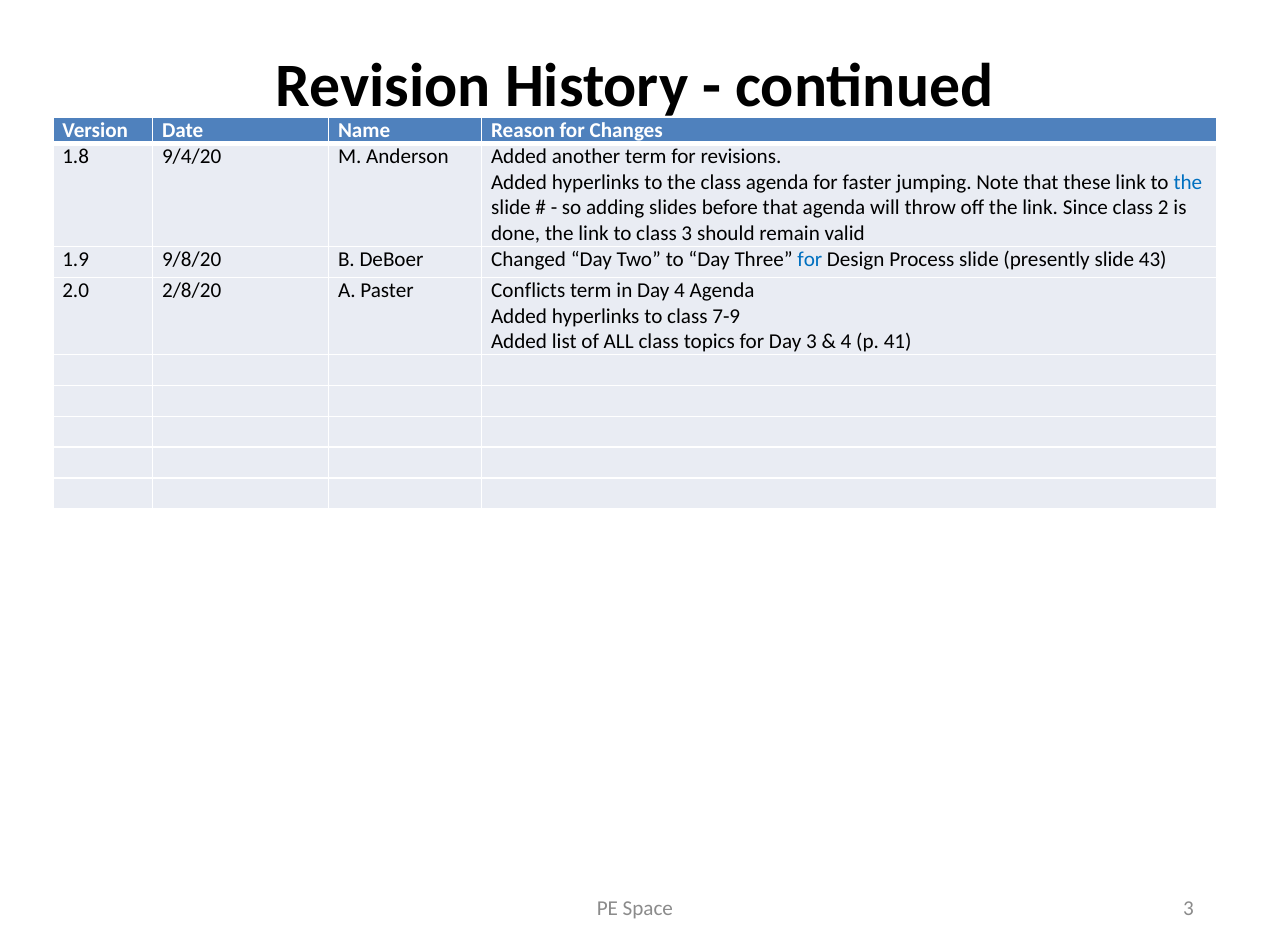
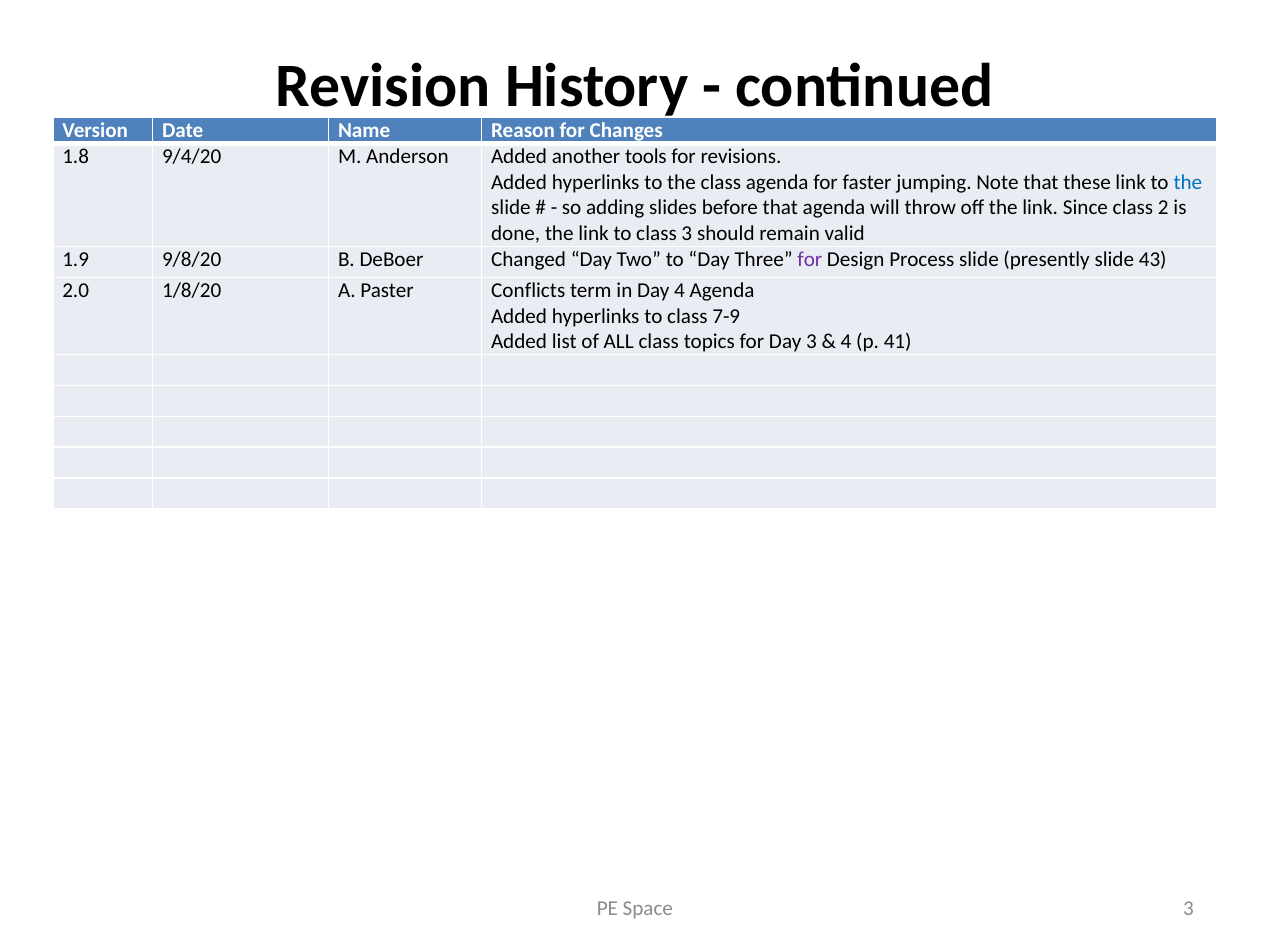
another term: term -> tools (646, 156)
for colour: blue -> purple (810, 260)
2/8/20: 2/8/20 -> 1/8/20 (192, 291)
